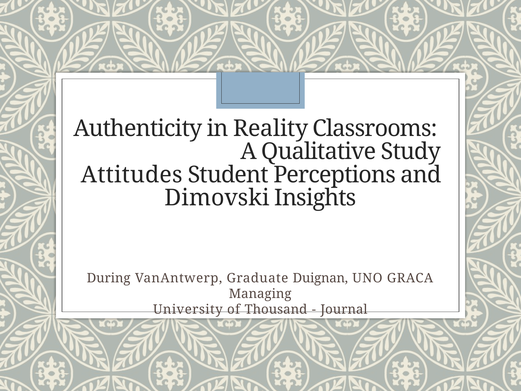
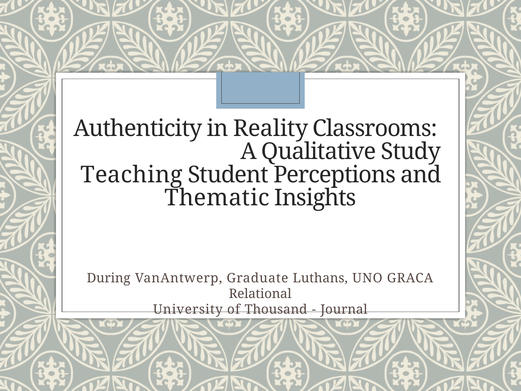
Attitudes: Attitudes -> Teaching (132, 175)
Dimovski: Dimovski -> Thematic (217, 198)
Duignan: Duignan -> Luthans (320, 278)
Managing: Managing -> Relational (260, 294)
